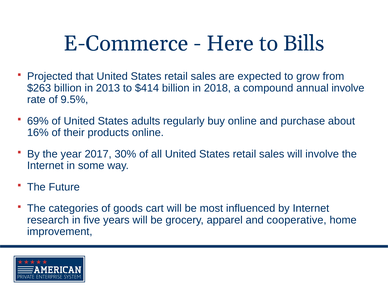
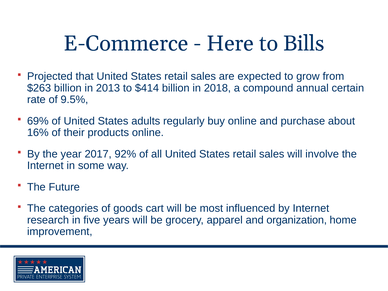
annual involve: involve -> certain (348, 88)
30%: 30% -> 92% (125, 154)
cooperative: cooperative -> organization (297, 220)
